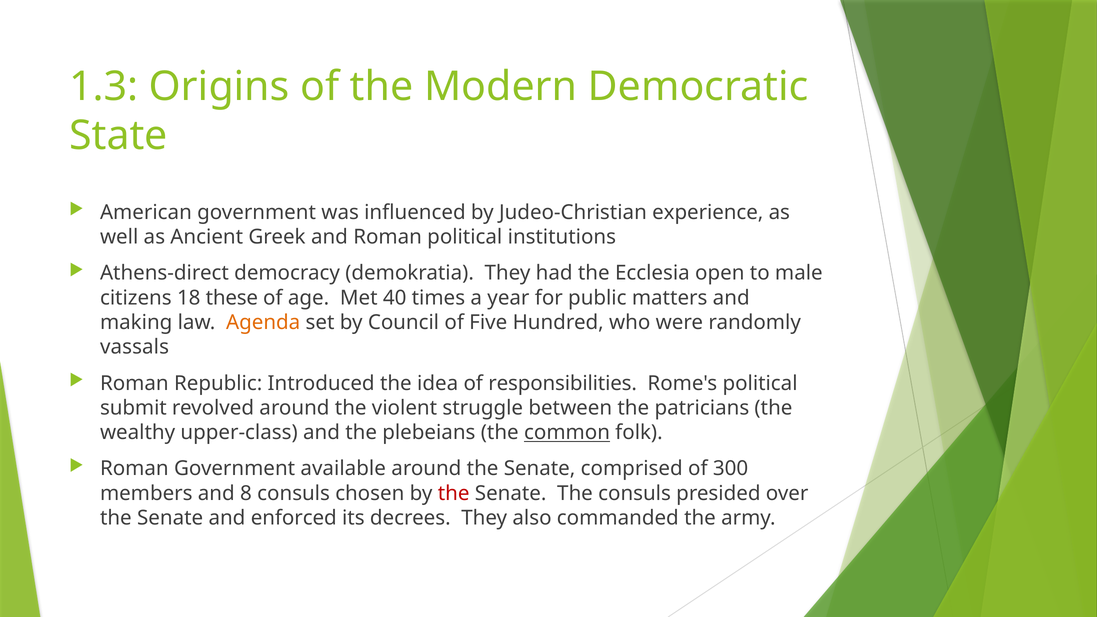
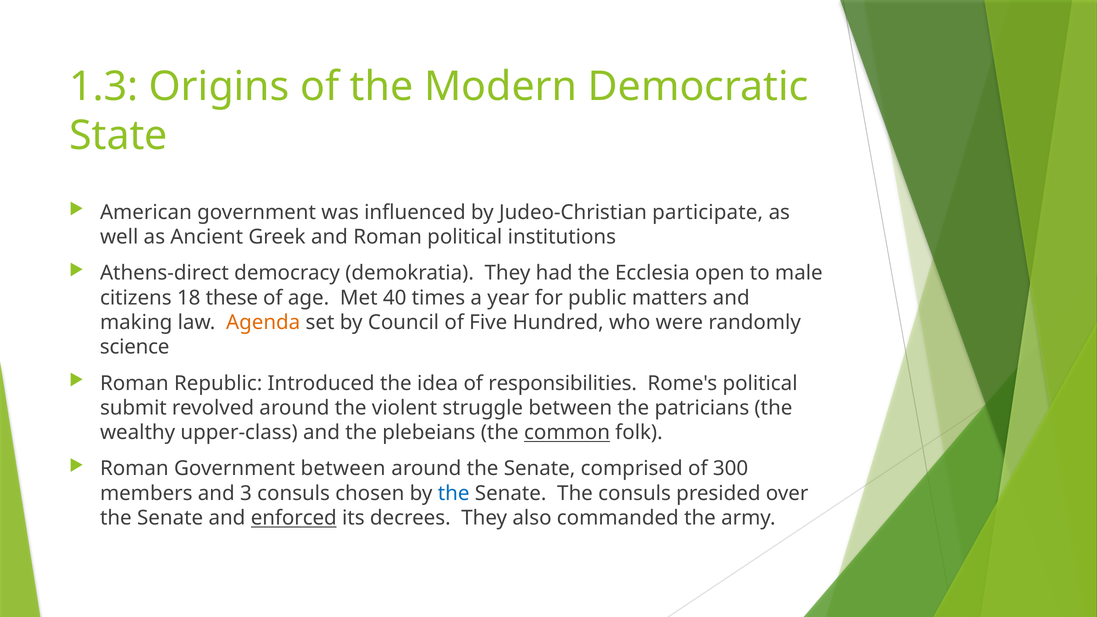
experience: experience -> participate (708, 212)
vassals: vassals -> science (135, 347)
Government available: available -> between (343, 469)
8: 8 -> 3 (246, 493)
the colour: red -> blue (454, 493)
enforced underline: none -> present (294, 518)
